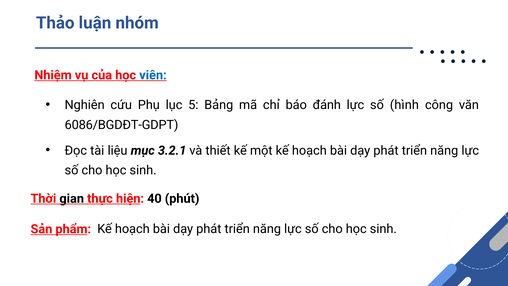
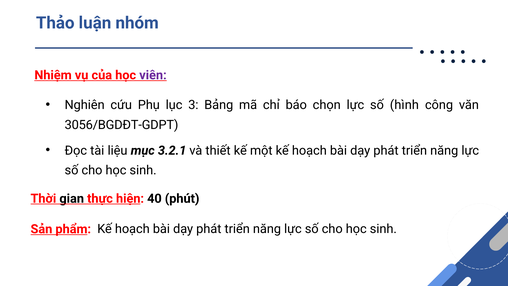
viên colour: blue -> purple (153, 75)
5: 5 -> 3 (193, 105)
đánh: đánh -> chọn (327, 105)
6086/BGDĐT-GDPT: 6086/BGDĐT-GDPT -> 3056/BGDĐT-GDPT (121, 125)
